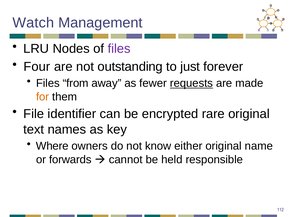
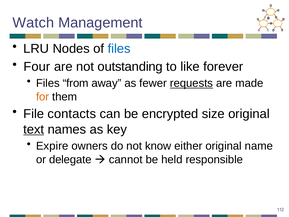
files colour: purple -> blue (119, 49)
just: just -> like (190, 67)
identifier: identifier -> contacts (72, 114)
rare: rare -> size (213, 114)
text underline: none -> present (34, 129)
Where: Where -> Expire (52, 146)
forwards: forwards -> delegate (70, 159)
